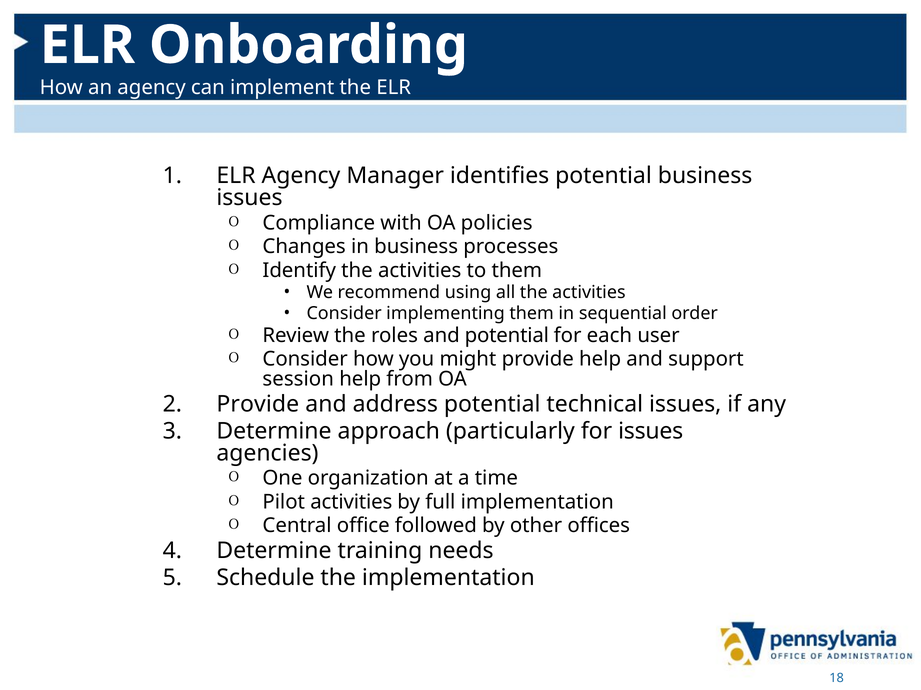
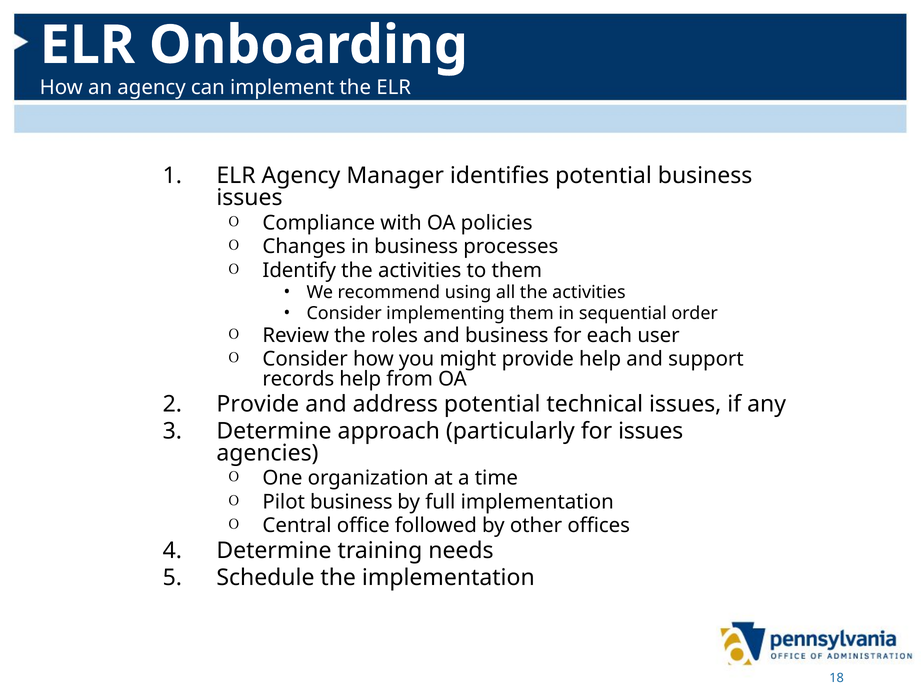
and potential: potential -> business (507, 336)
session: session -> records (298, 379)
Pilot activities: activities -> business (351, 502)
